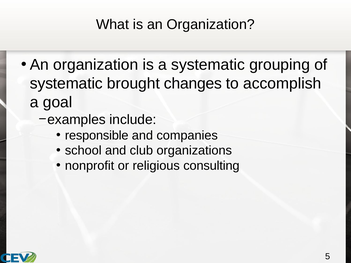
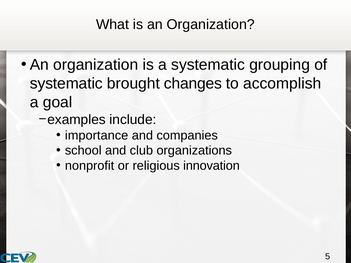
responsible: responsible -> importance (97, 135)
consulting: consulting -> innovation (211, 166)
